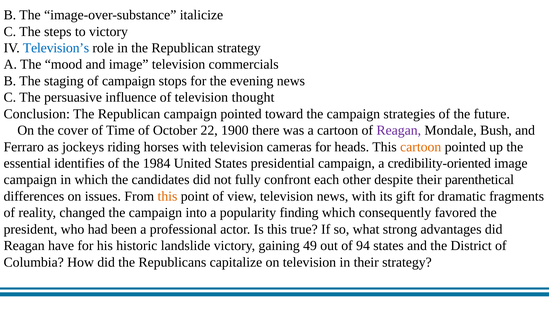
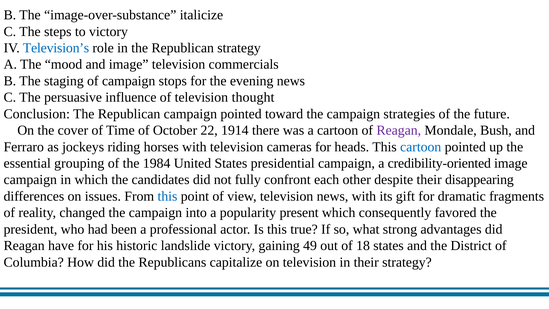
1900: 1900 -> 1914 (235, 130)
cartoon colour: orange -> blue (421, 147)
identifies: identifies -> grouping (79, 163)
parenthetical: parenthetical -> disappearing (479, 180)
this colour: orange -> blue (167, 196)
finding: finding -> present (299, 213)
94: 94 -> 18 (363, 246)
